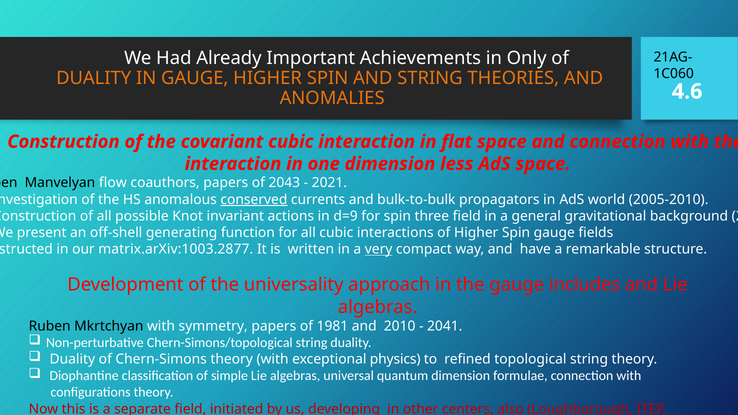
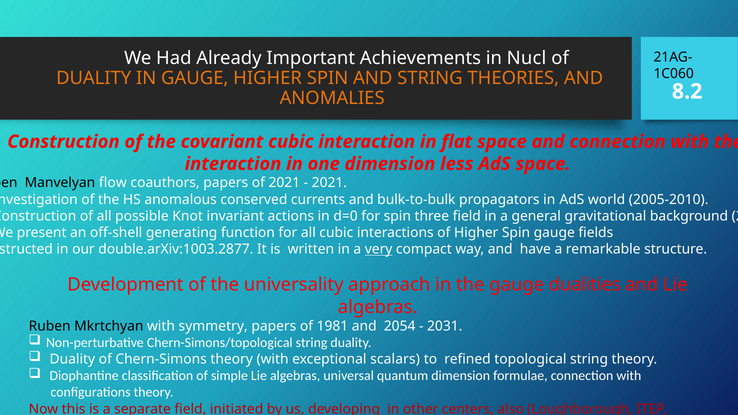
Only: Only -> Nucl (527, 58)
4.6: 4.6 -> 8.2 (687, 92)
of 2043: 2043 -> 2021 (284, 183)
conserved underline: present -> none (254, 200)
d=9: d=9 -> d=0 (346, 216)
matrix.arXiv:1003.2877: matrix.arXiv:1003.2877 -> double.arXiv:1003.2877 (176, 249)
includes: includes -> dualities (585, 285)
2010: 2010 -> 2054 (400, 326)
2041: 2041 -> 2031 (445, 326)
physics: physics -> scalars (395, 359)
